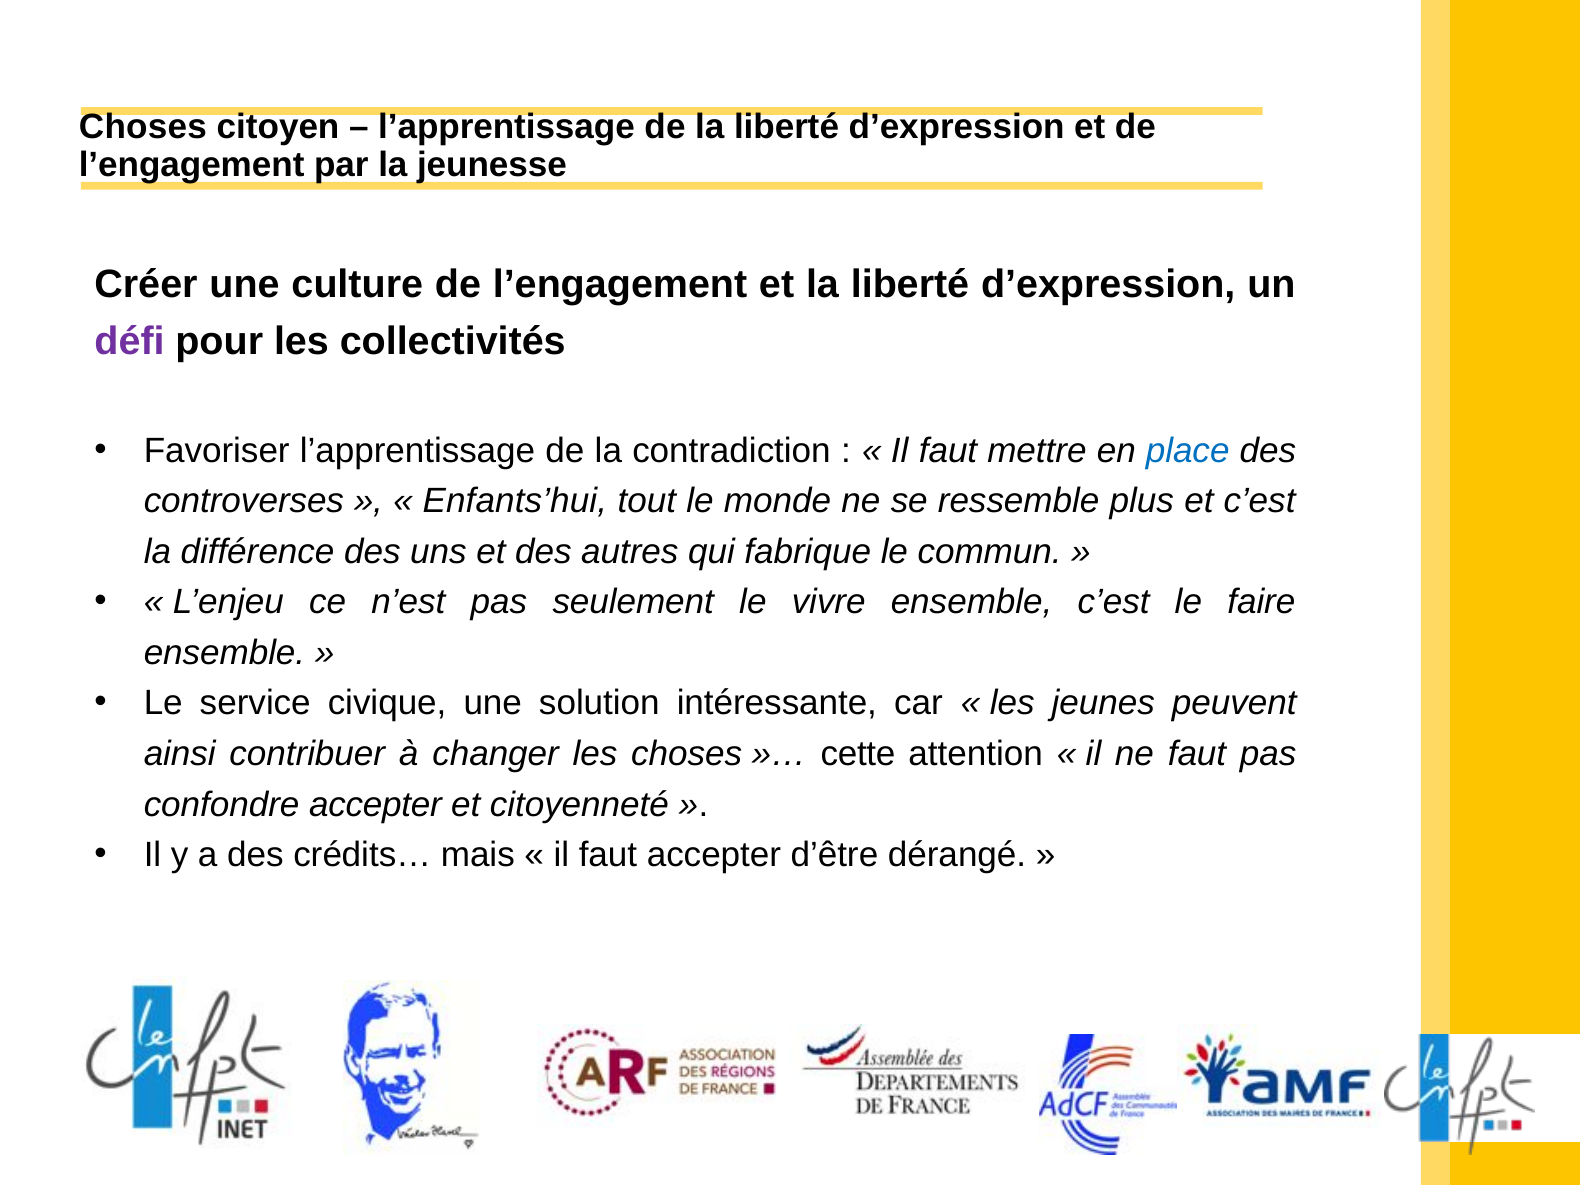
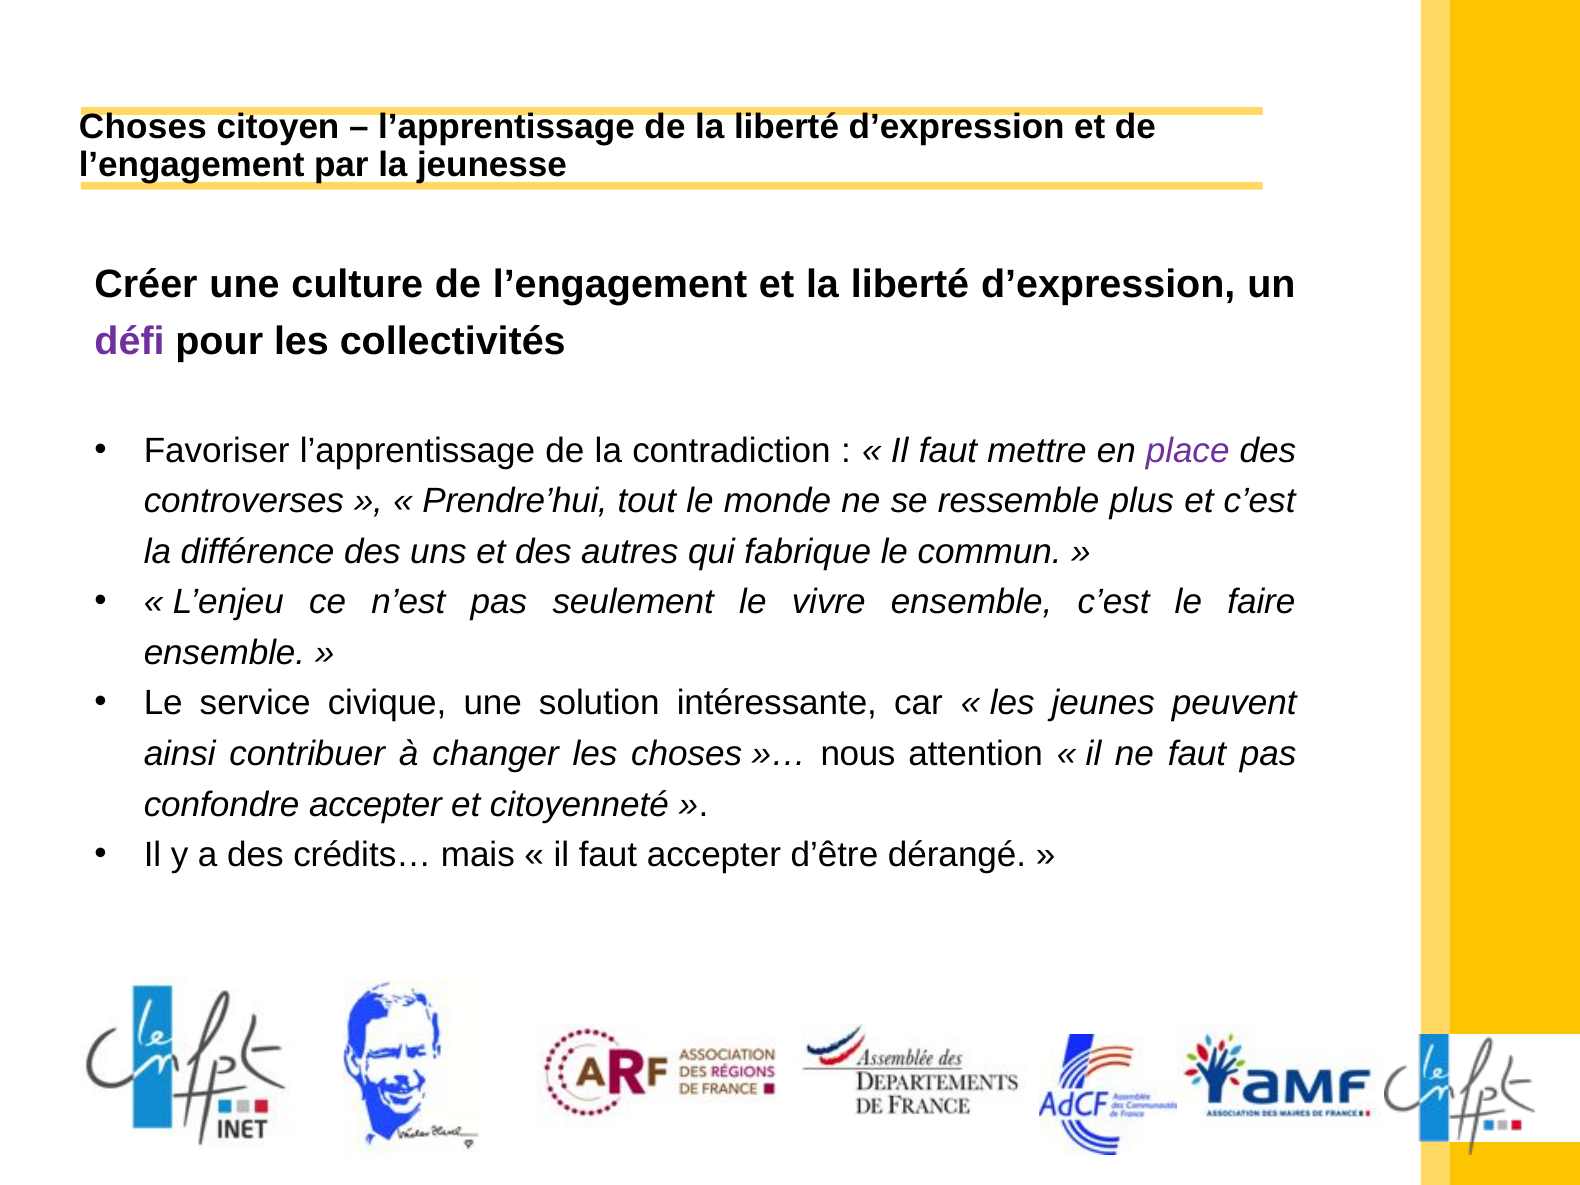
place colour: blue -> purple (1188, 451)
Enfants’hui: Enfants’hui -> Prendre’hui (515, 501)
cette: cette -> nous (858, 754)
